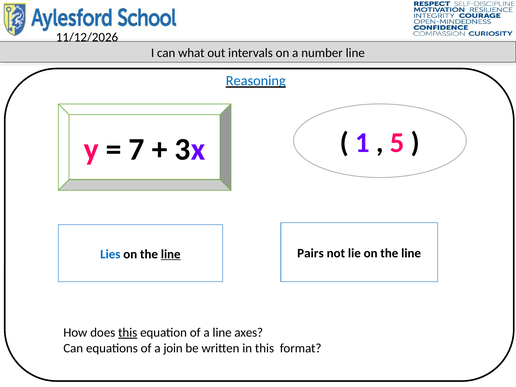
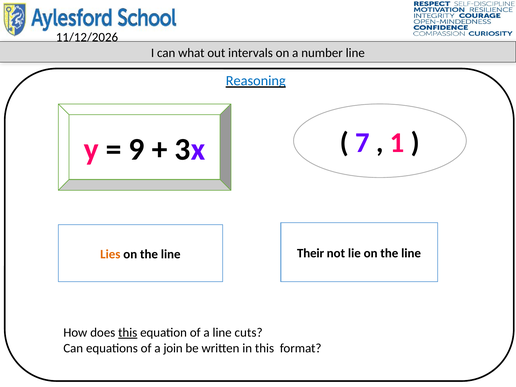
7: 7 -> 9 (137, 149)
1: 1 -> 7 (363, 143)
5: 5 -> 1 (397, 143)
Pairs: Pairs -> Their (311, 253)
Lies colour: blue -> orange (110, 254)
line underline: present -> none (171, 254)
axes: axes -> cuts (249, 333)
